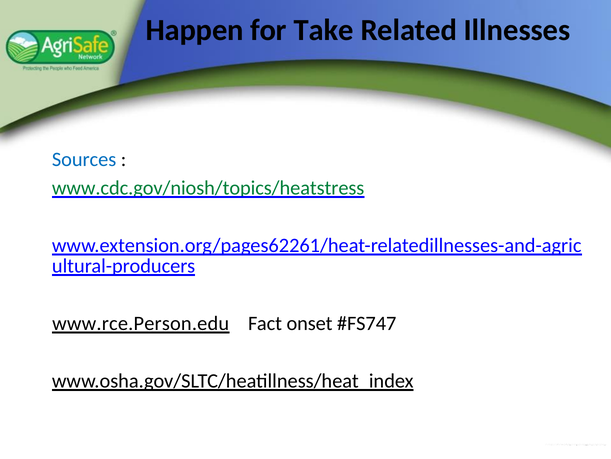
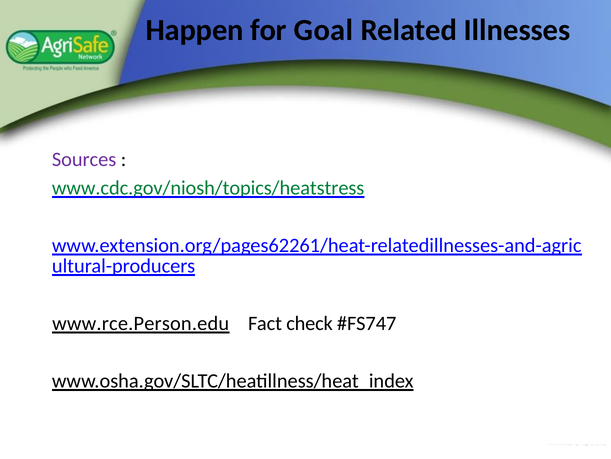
Take: Take -> Goal (324, 30)
Sources colour: blue -> purple (84, 159)
onset: onset -> check (310, 323)
